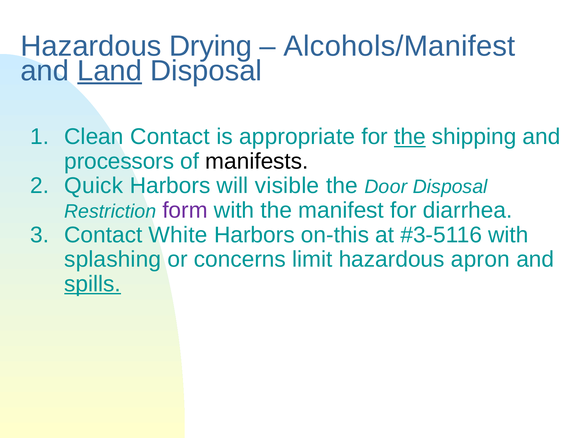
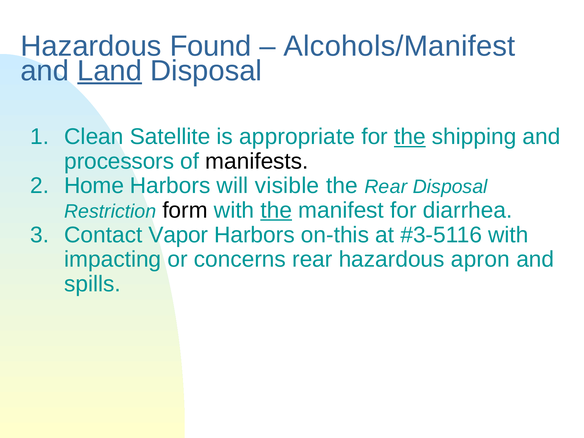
Drying: Drying -> Found (211, 46)
Clean Contact: Contact -> Satellite (170, 137)
Quick: Quick -> Home (94, 186)
the Door: Door -> Rear (386, 187)
form colour: purple -> black (185, 210)
the underline: none -> present (276, 210)
White: White -> Vapor (178, 235)
splashing: splashing -> impacting (113, 259)
concerns limit: limit -> rear (312, 259)
spills underline: present -> none (93, 284)
